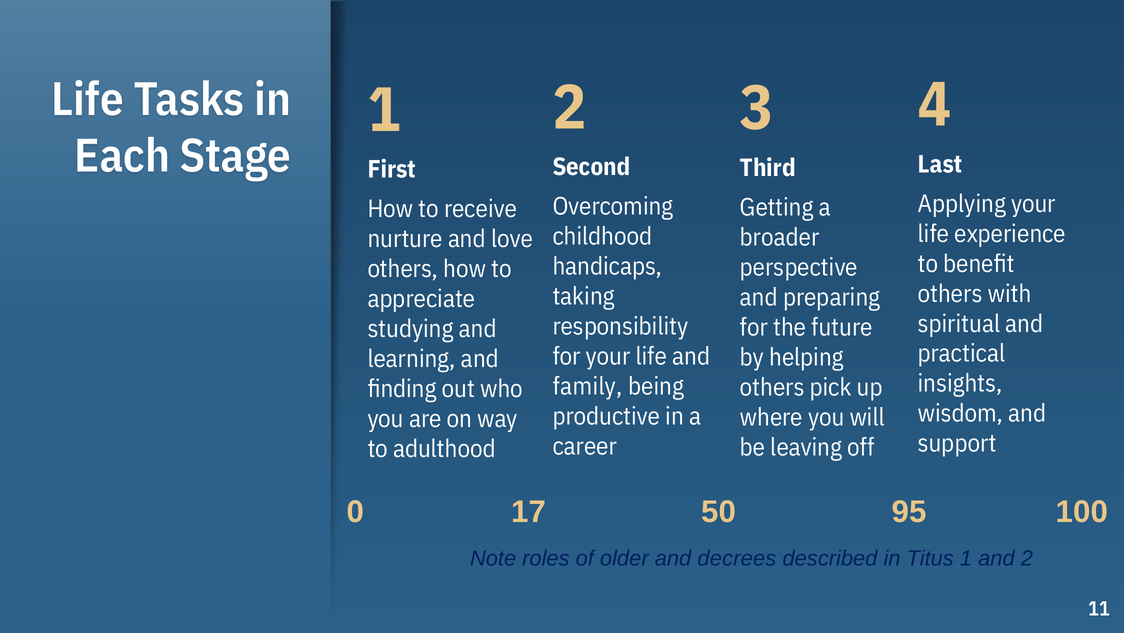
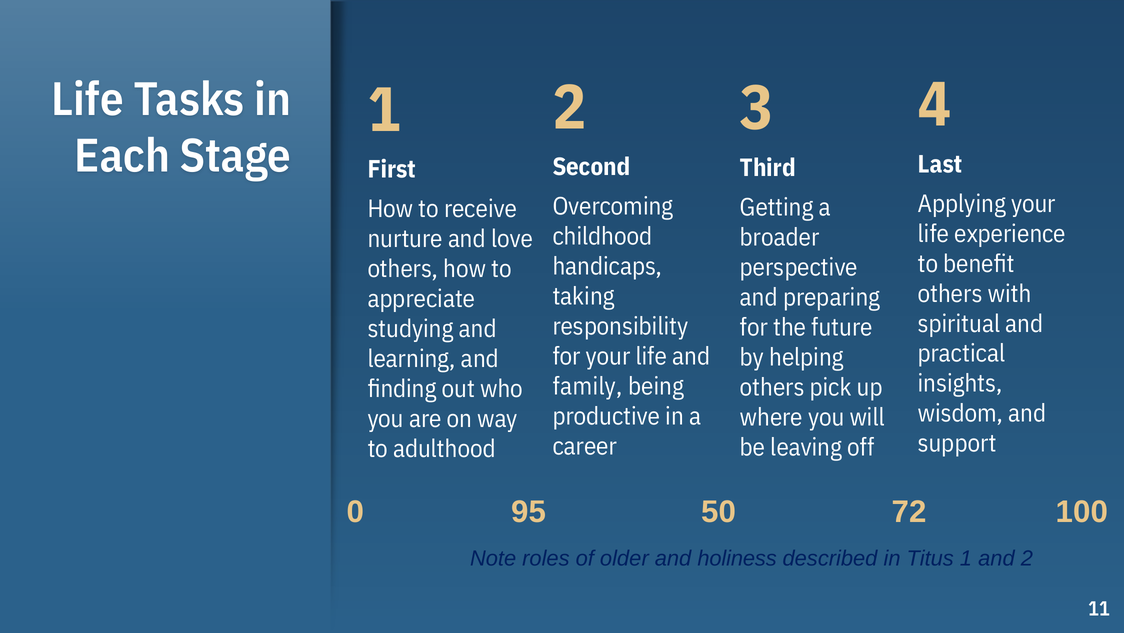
17: 17 -> 95 (529, 511)
95: 95 -> 72 (909, 511)
decrees: decrees -> holiness (737, 558)
